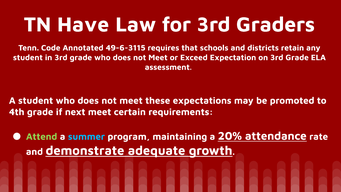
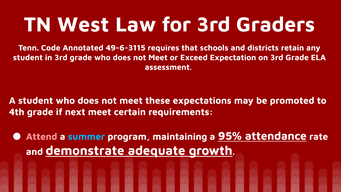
Have: Have -> West (83, 25)
Attend colour: light green -> pink (42, 136)
20%: 20% -> 95% (230, 136)
